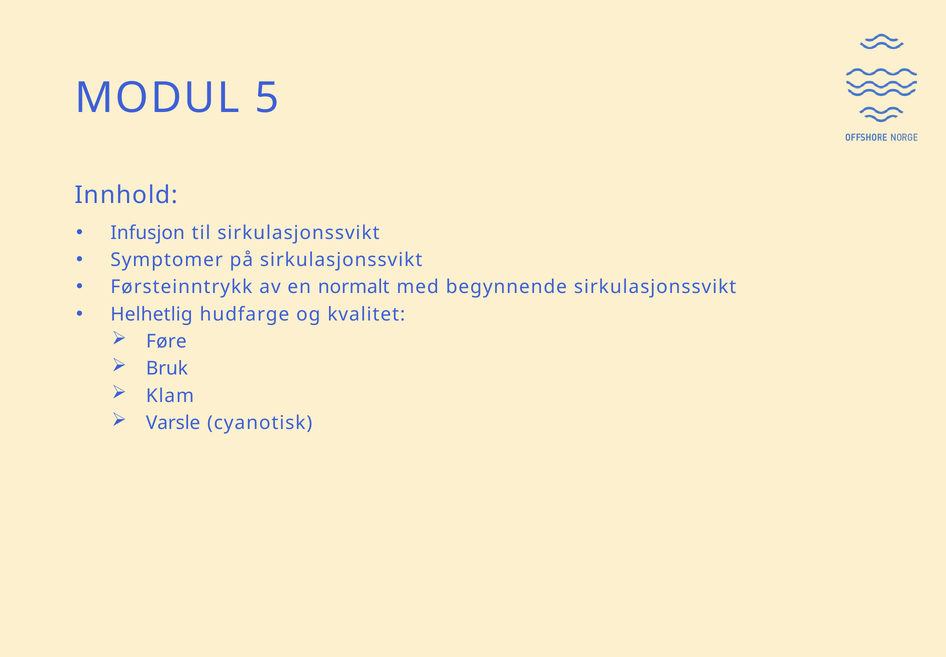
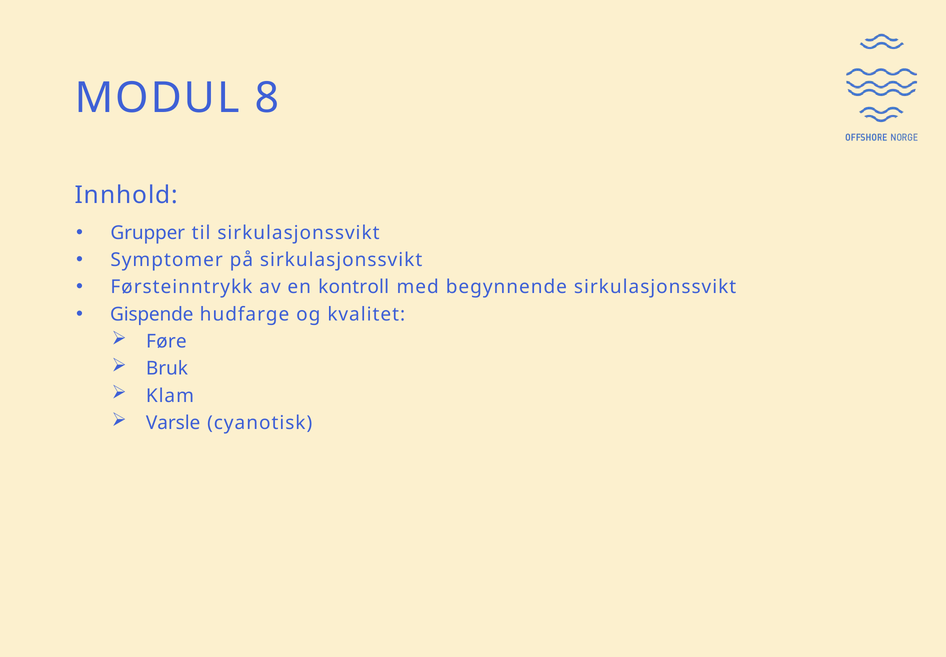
5: 5 -> 8 (267, 98)
Infusjon: Infusjon -> Grupper (148, 233)
normalt: normalt -> kontroll (354, 287)
Helhetlig: Helhetlig -> Gispende (152, 314)
